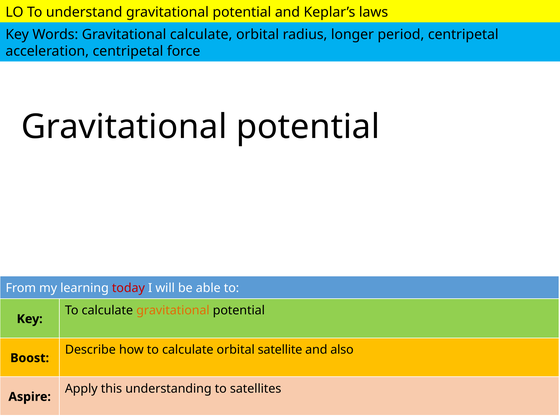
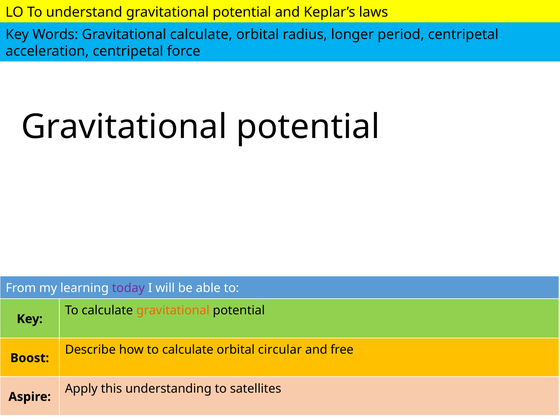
today colour: red -> purple (128, 288)
satellite: satellite -> circular (280, 350)
also: also -> free (342, 350)
